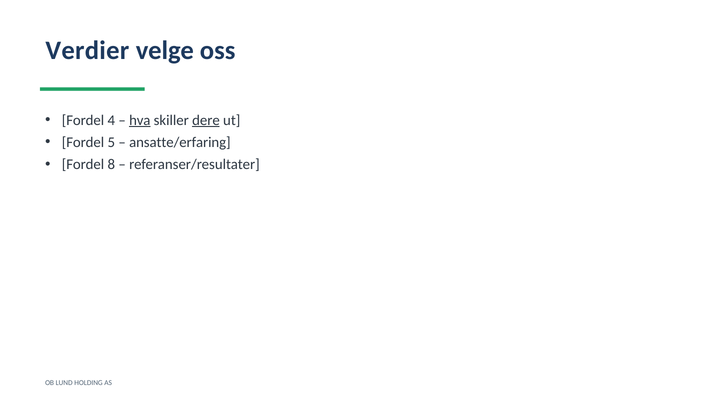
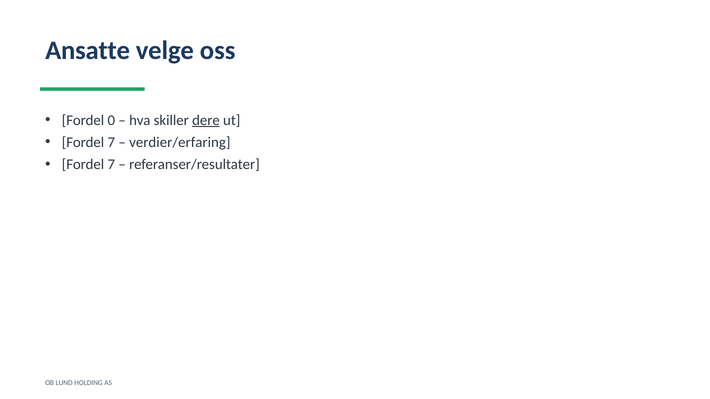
Verdier: Verdier -> Ansatte (88, 51)
4: 4 -> 0 (111, 120)
hva underline: present -> none (140, 120)
5: 5 -> 7 (111, 142)
ansatte/erfaring: ansatte/erfaring -> verdier/erfaring (180, 142)
8: 8 -> 7 (111, 165)
